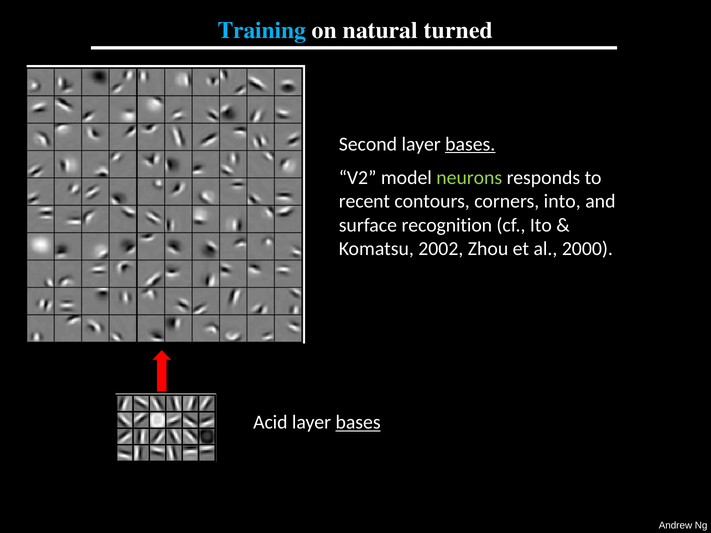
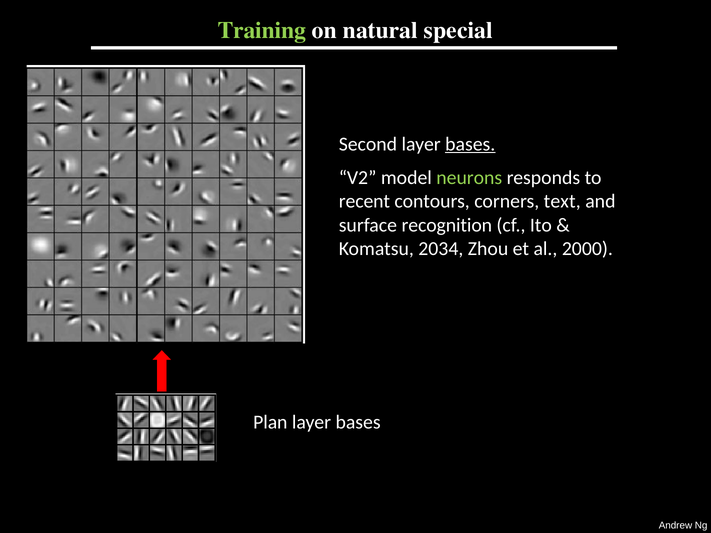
Training colour: light blue -> light green (262, 30)
turned: turned -> special (458, 30)
into: into -> text (562, 201)
2002: 2002 -> 2034 (441, 249)
Acid: Acid -> Plan (270, 423)
bases underline: present -> none (358, 423)
